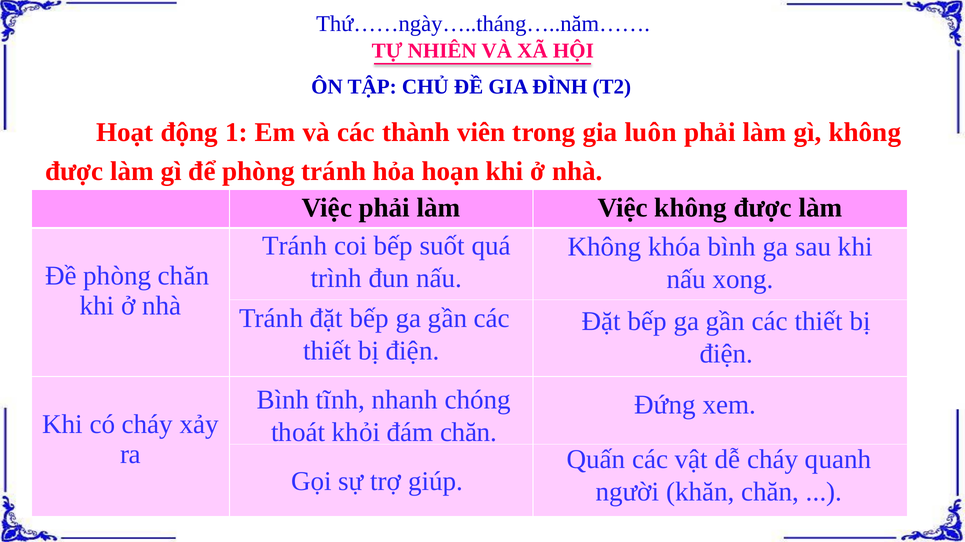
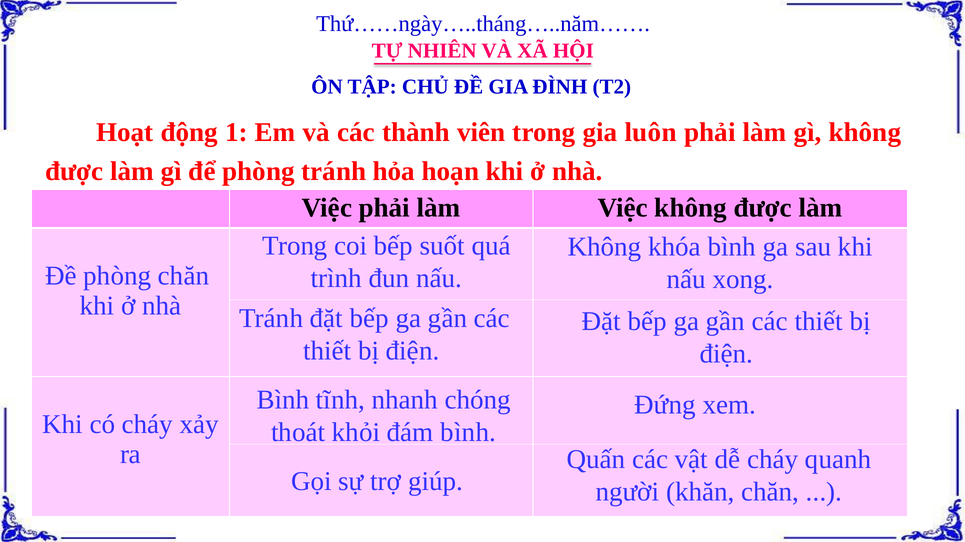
Tránh: Tránh -> Trong (295, 246)
đám chăn: chăn -> bình (468, 432)
